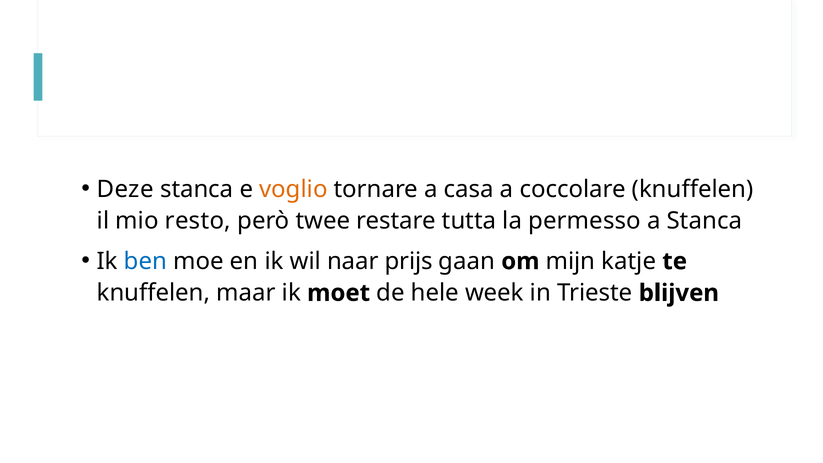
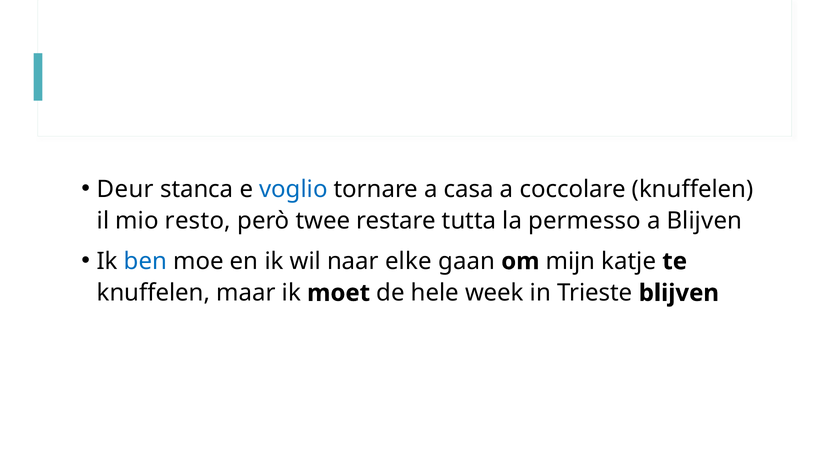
Deze: Deze -> Deur (125, 189)
voglio colour: orange -> blue (293, 189)
a Stanca: Stanca -> Blijven (704, 221)
prijs: prijs -> elke (408, 261)
